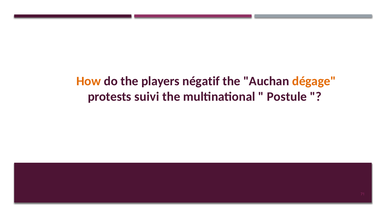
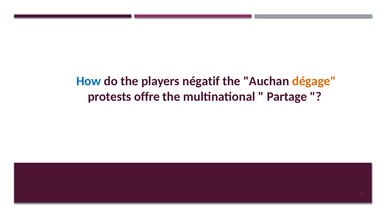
How colour: orange -> blue (89, 81)
suivi: suivi -> offre (147, 97)
Postule: Postule -> Partage (287, 97)
